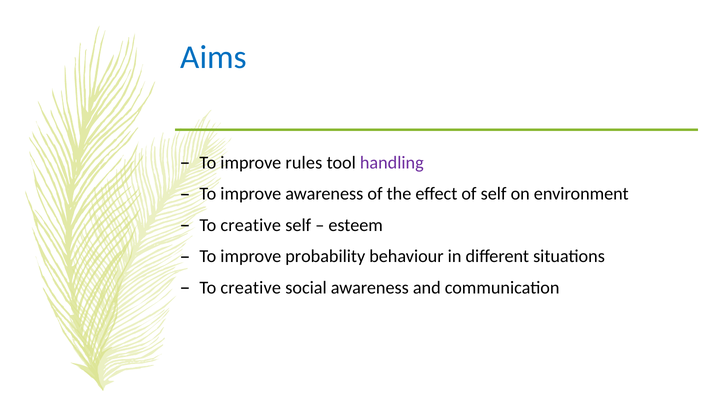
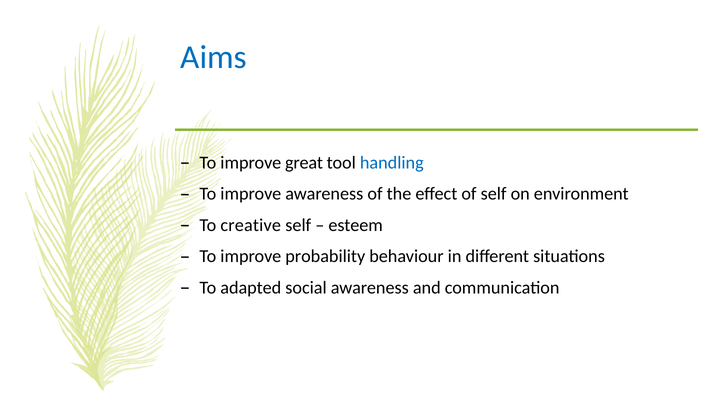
rules: rules -> great (304, 163)
handling colour: purple -> blue (392, 163)
creative: creative -> adapted (251, 288)
